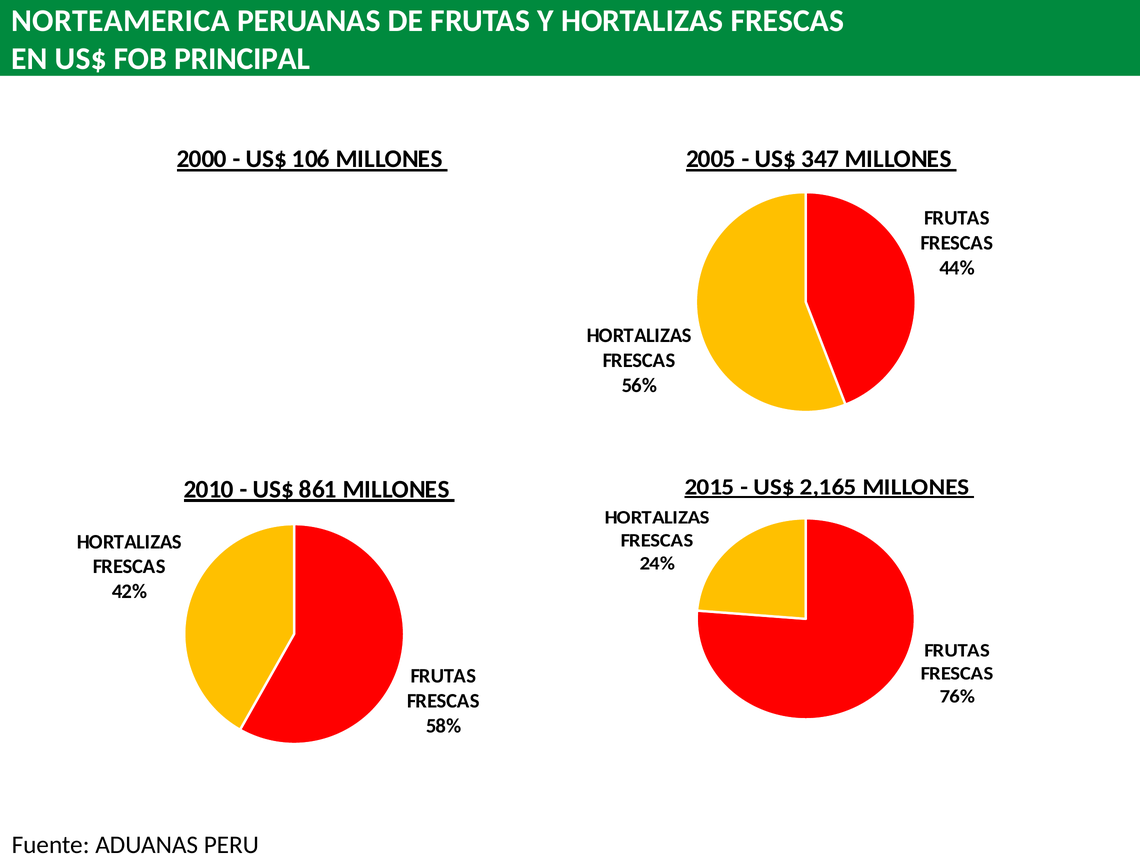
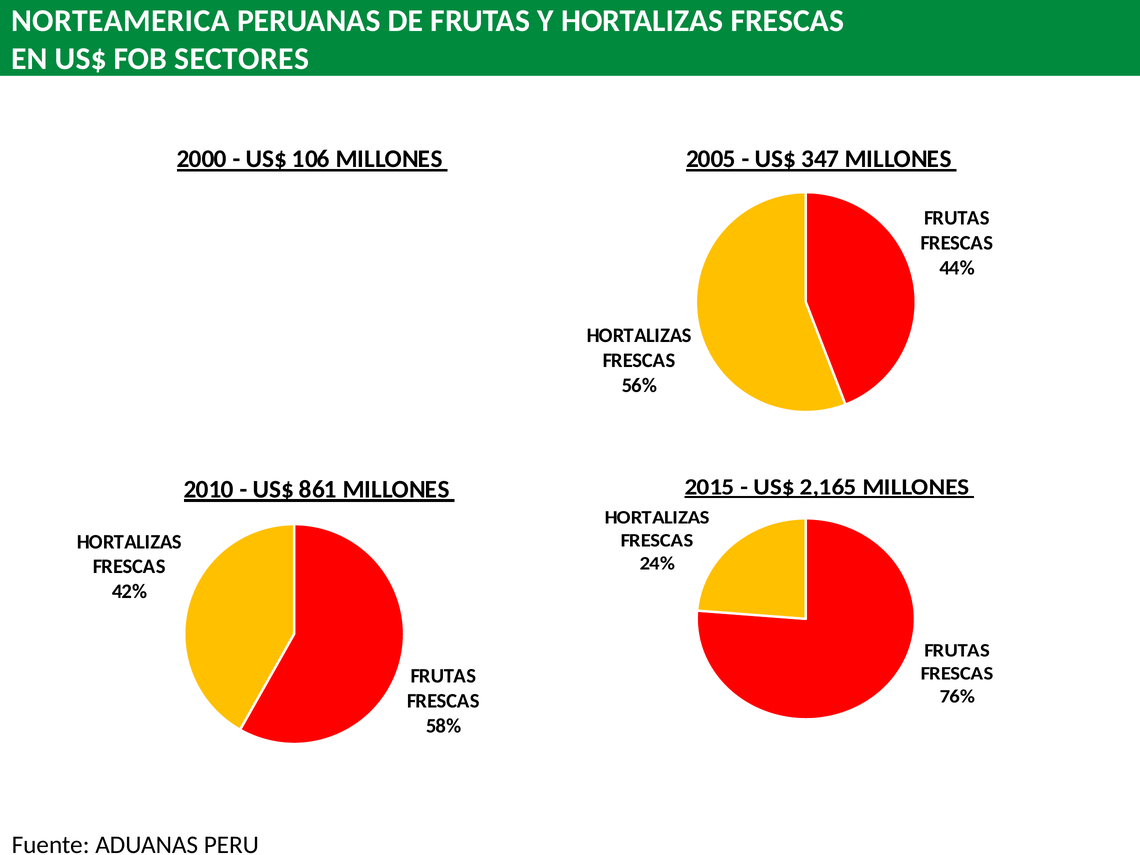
PRINCIPAL: PRINCIPAL -> SECTORES (242, 59)
